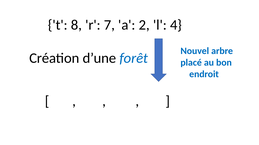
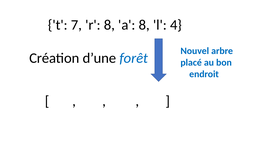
8: 8 -> 7 (76, 25)
r 7: 7 -> 8 (109, 25)
a 2: 2 -> 8 (144, 25)
